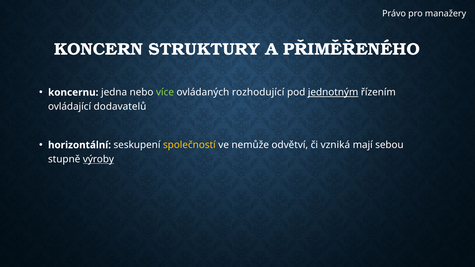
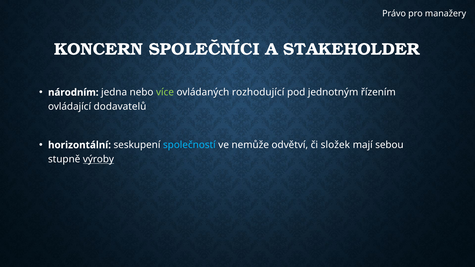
STRUKTURY: STRUKTURY -> SPOLEČNÍCI (204, 49)
PŘIMĚŘENÉHO: PŘIMĚŘENÉHO -> STAKEHOLDER (352, 49)
koncernu: koncernu -> národním (73, 92)
jednotným underline: present -> none (333, 92)
společností colour: yellow -> light blue (189, 145)
vzniká: vzniká -> složek (335, 145)
